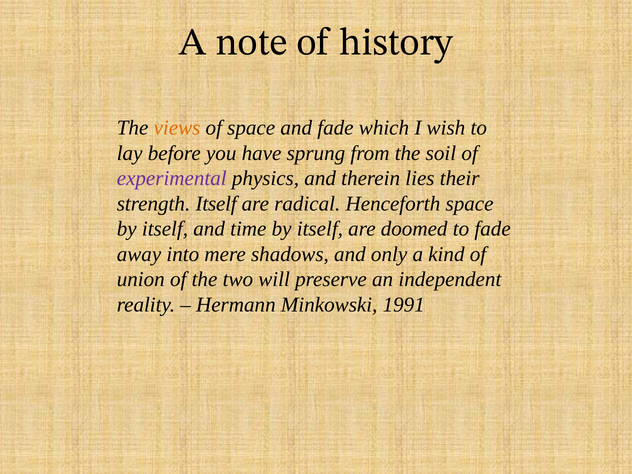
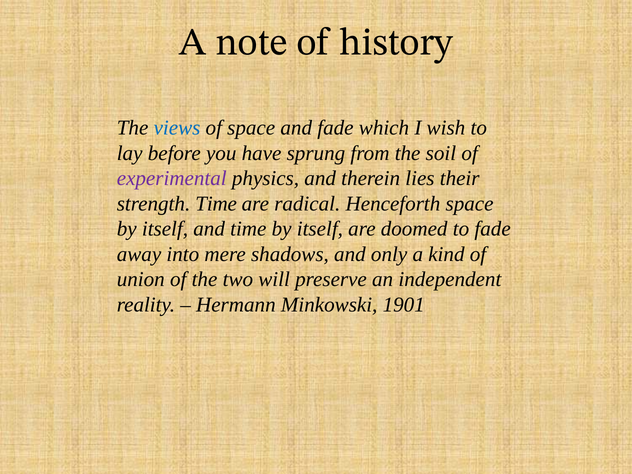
views colour: orange -> blue (177, 128)
strength Itself: Itself -> Time (216, 204)
1991: 1991 -> 1901 (404, 305)
